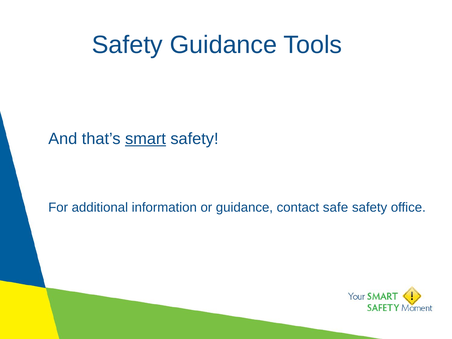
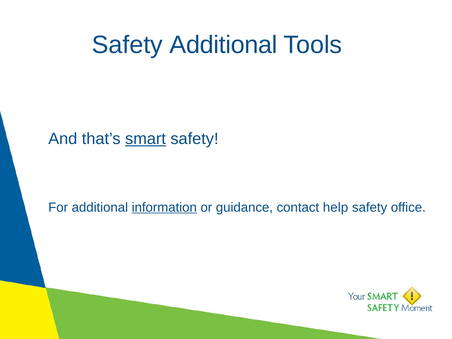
Safety Guidance: Guidance -> Additional (224, 45)
information underline: none -> present (164, 207)
safe: safe -> help (336, 207)
